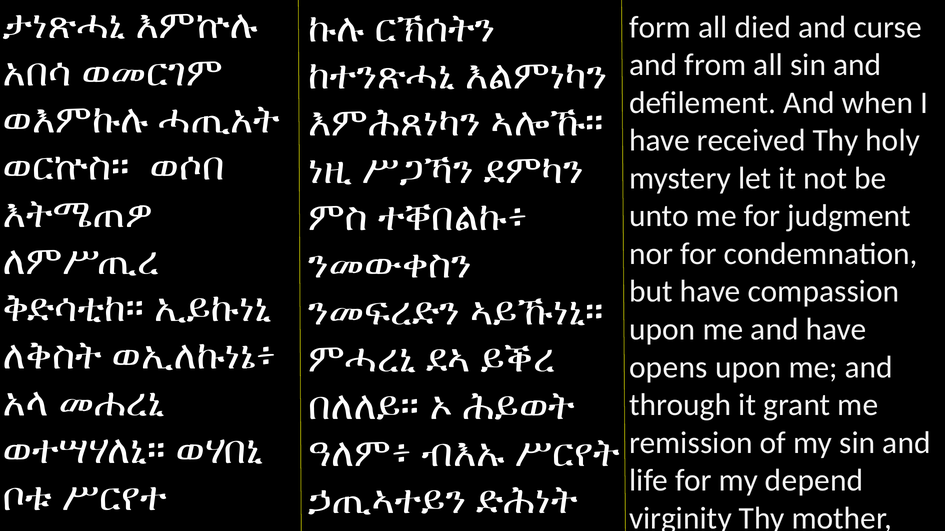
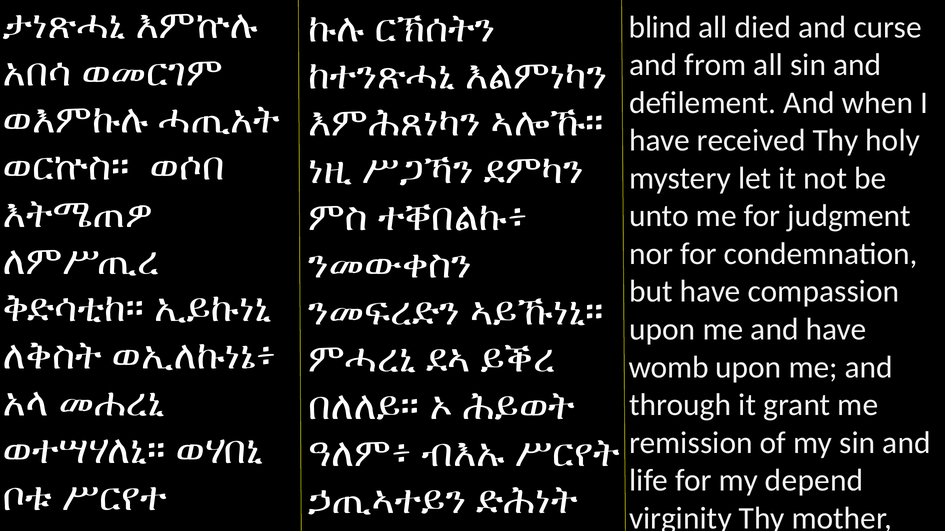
form: form -> blind (660, 27)
opens: opens -> womb (669, 368)
